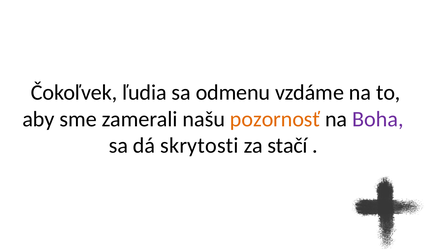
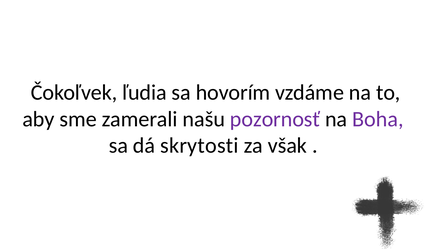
odmenu: odmenu -> hovorím (233, 93)
pozornosť colour: orange -> purple (275, 119)
stačí: stačí -> však (287, 146)
